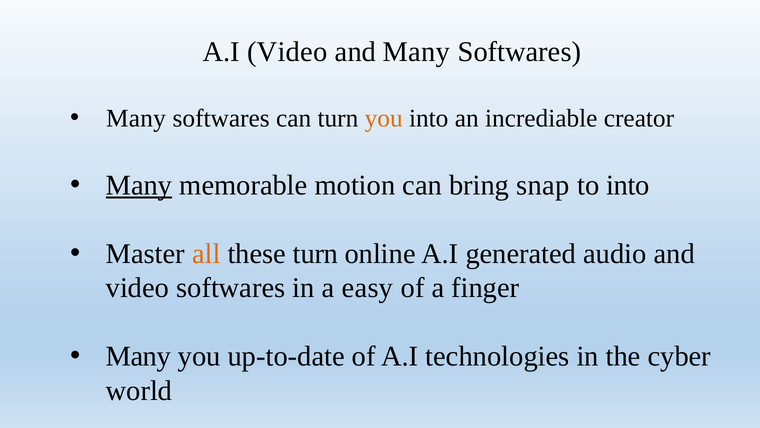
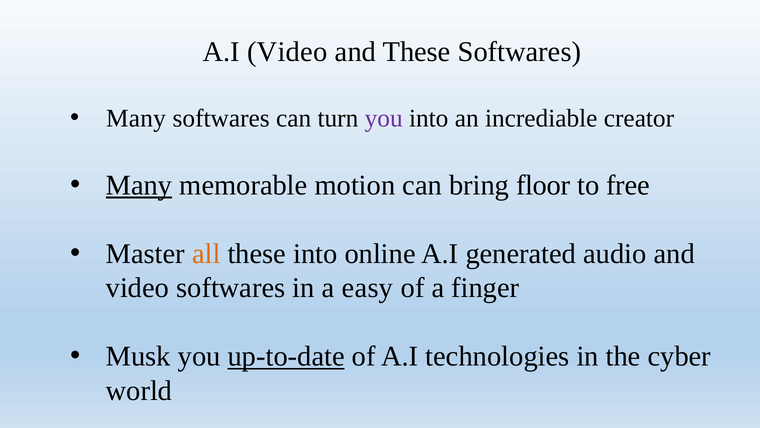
and Many: Many -> These (417, 52)
you colour: orange -> purple (384, 118)
snap: snap -> floor (543, 185)
to into: into -> free (628, 185)
these turn: turn -> into (315, 253)
Many: Many -> Musk (138, 356)
up-to-date underline: none -> present (286, 356)
